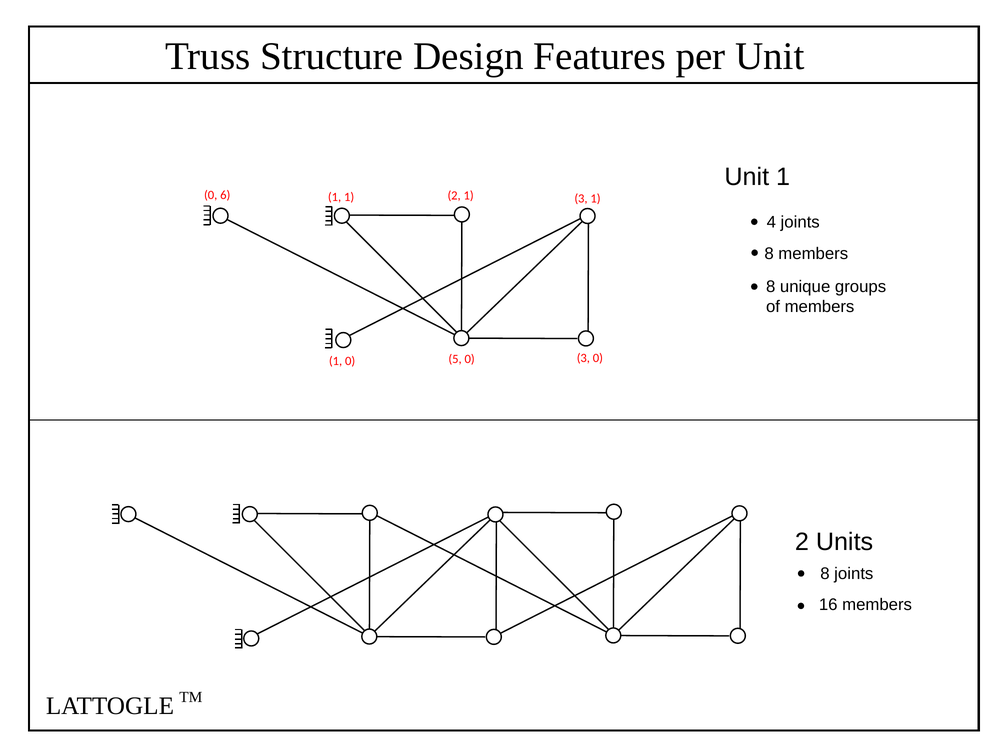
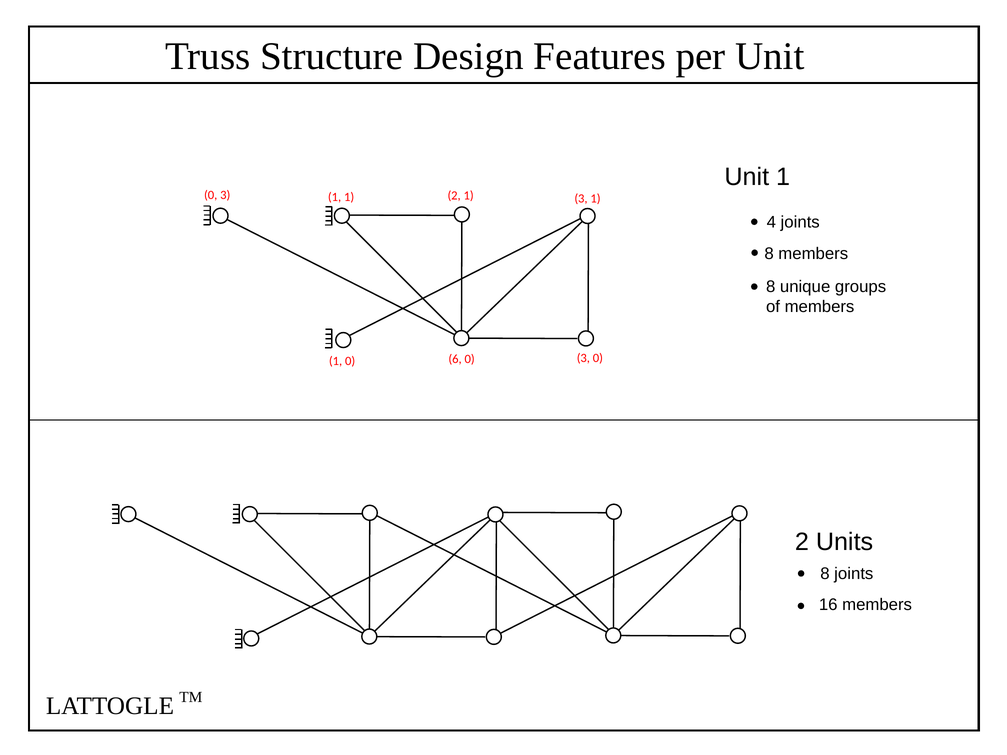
0 6: 6 -> 3 (225, 195)
5: 5 -> 6 (455, 359)
